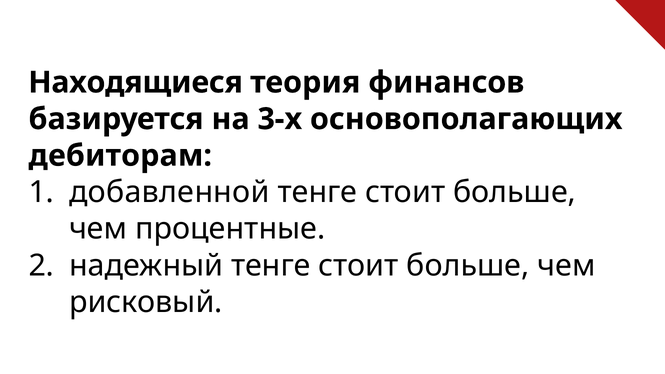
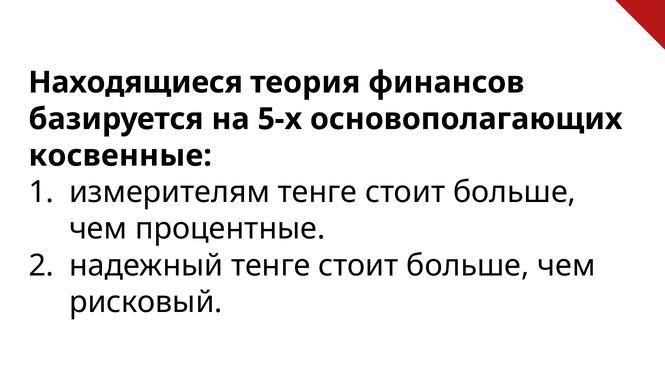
3-х: 3-х -> 5-х (280, 119)
дебиторам: дебиторам -> косвенные (120, 156)
добавленной: добавленной -> измерителям (170, 192)
